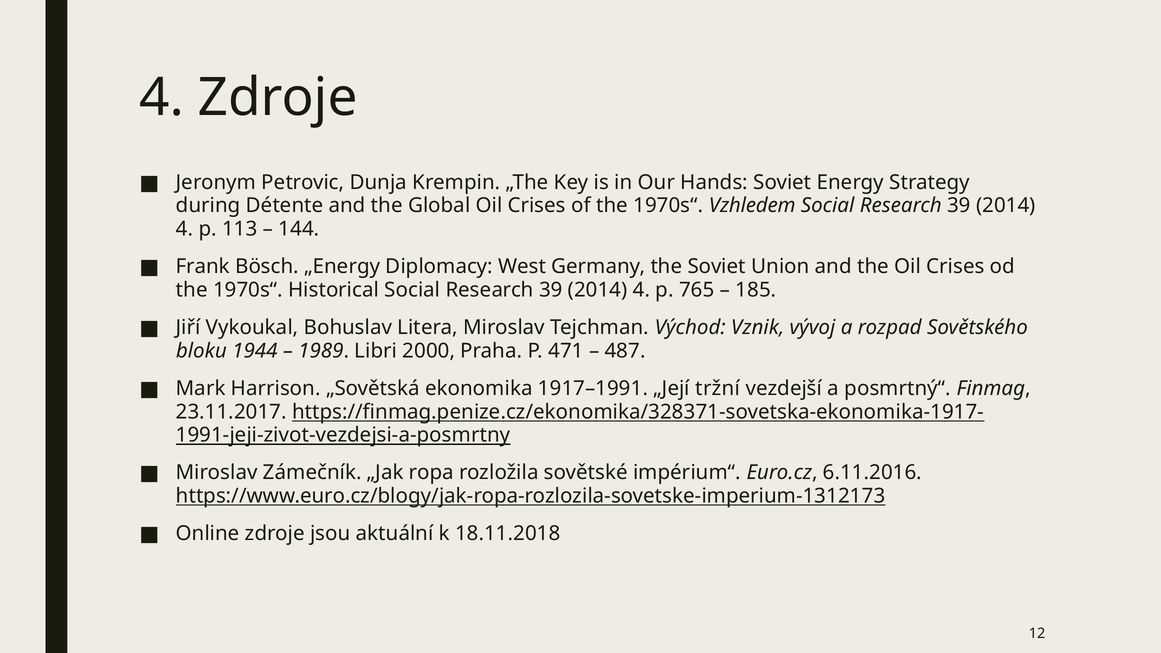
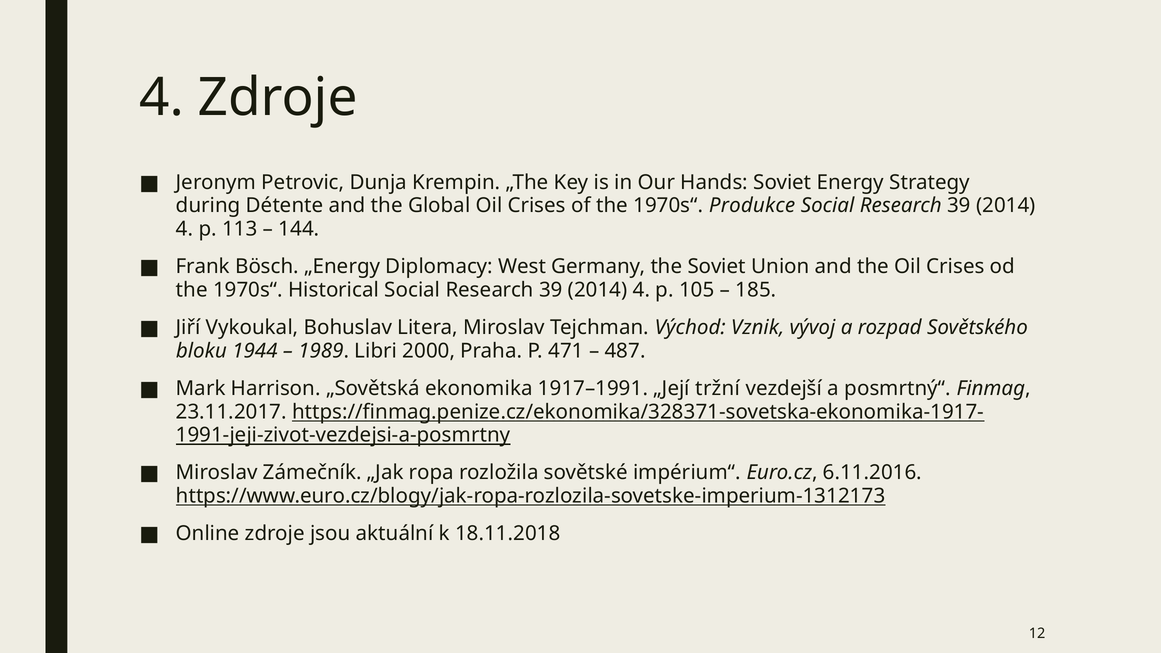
Vzhledem: Vzhledem -> Produkce (752, 206)
765: 765 -> 105 (697, 290)
